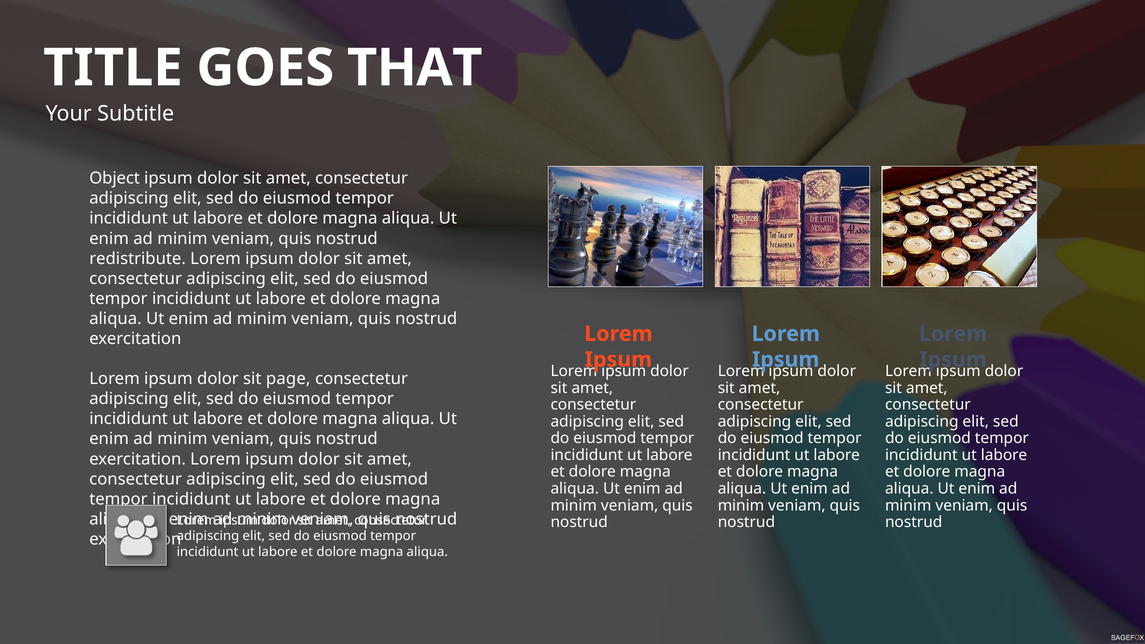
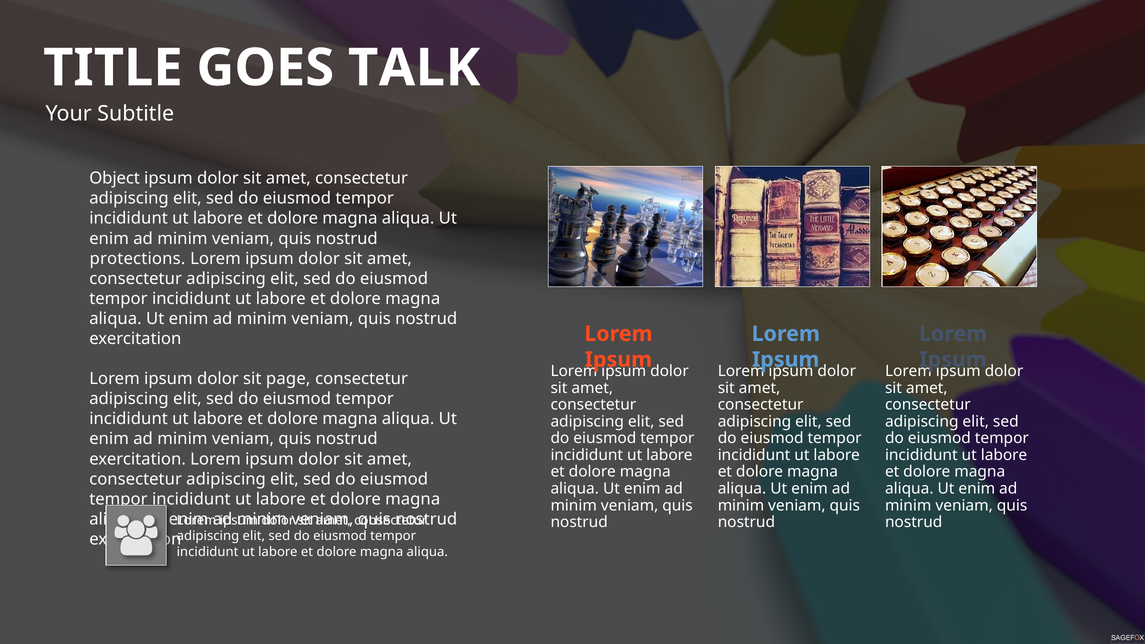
THAT: THAT -> TALK (414, 68)
redistribute: redistribute -> protections (137, 259)
